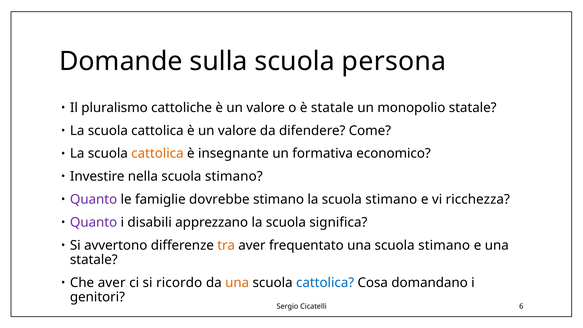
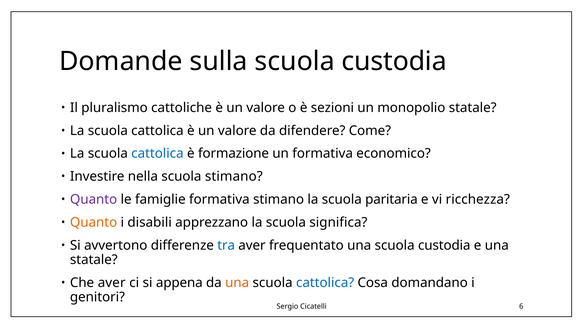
sulla scuola persona: persona -> custodia (394, 61)
è statale: statale -> sezioni (332, 108)
cattolica colour: orange -> blue (157, 154)
insegnante: insegnante -> formazione (234, 154)
famiglie dovrebbe: dovrebbe -> formativa (219, 199)
la scuola stimano: stimano -> paritaria (391, 199)
Quanto colour: purple -> orange (94, 222)
tra colour: orange -> blue (226, 245)
una scuola stimano: stimano -> custodia (444, 245)
ricordo: ricordo -> appena (179, 283)
